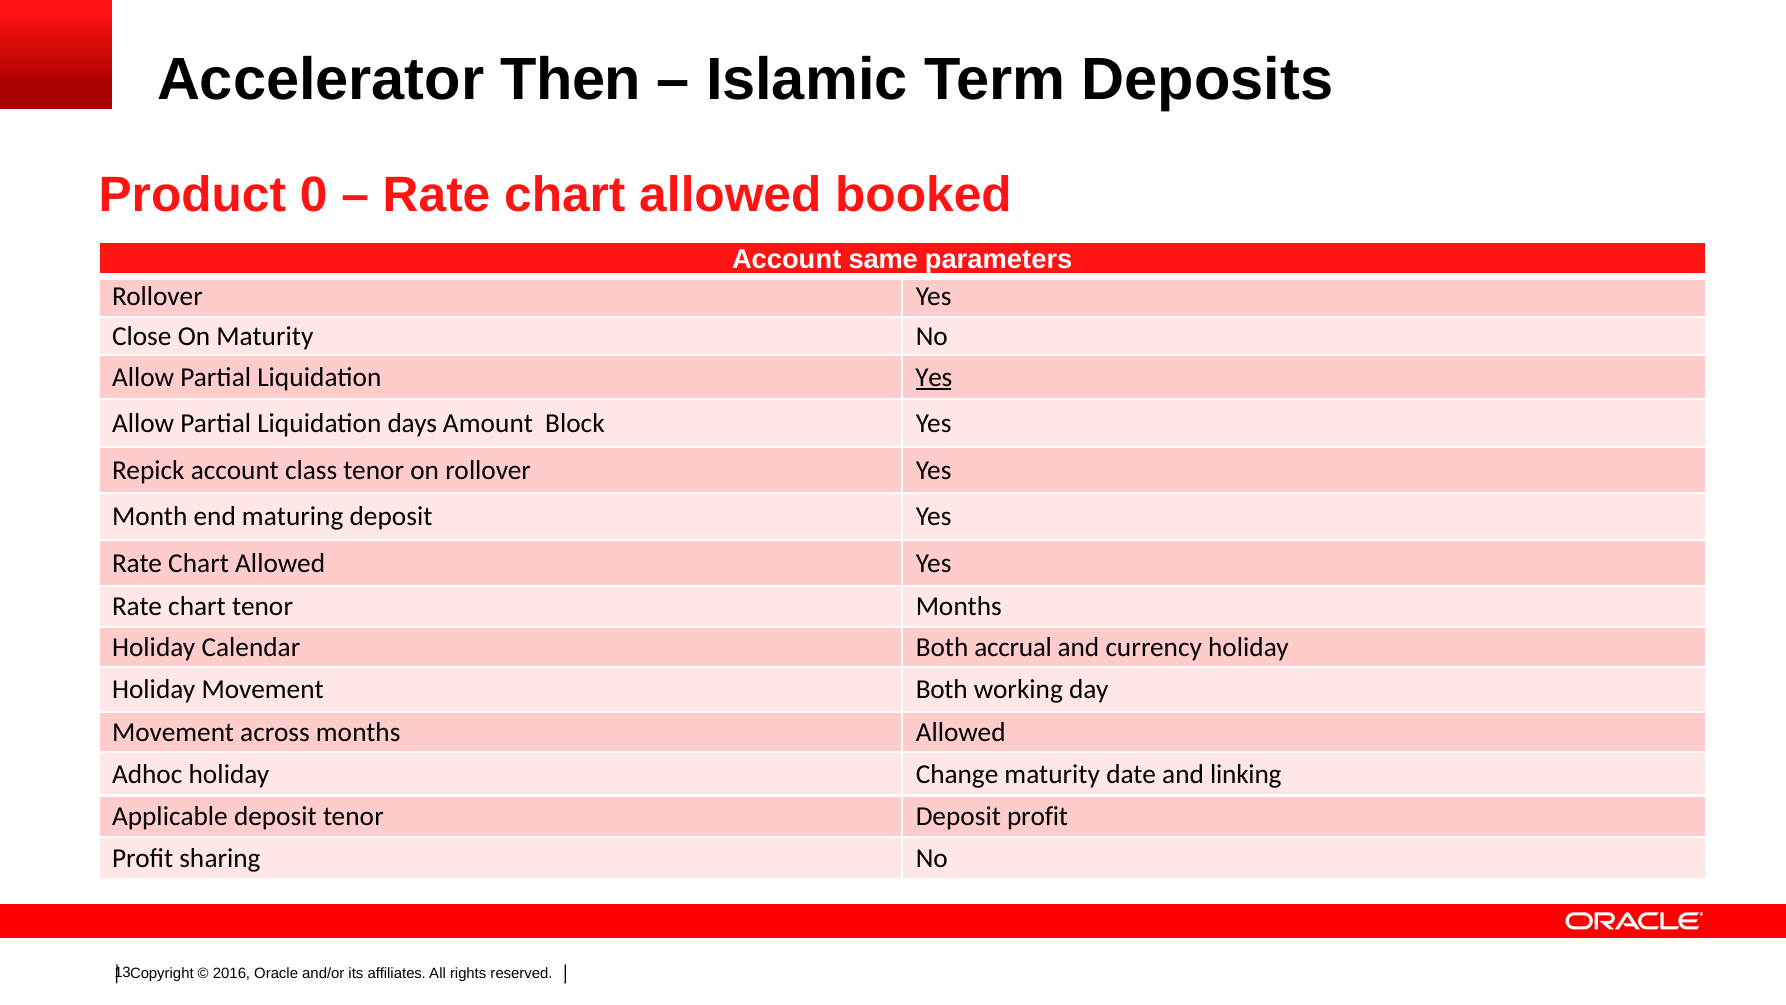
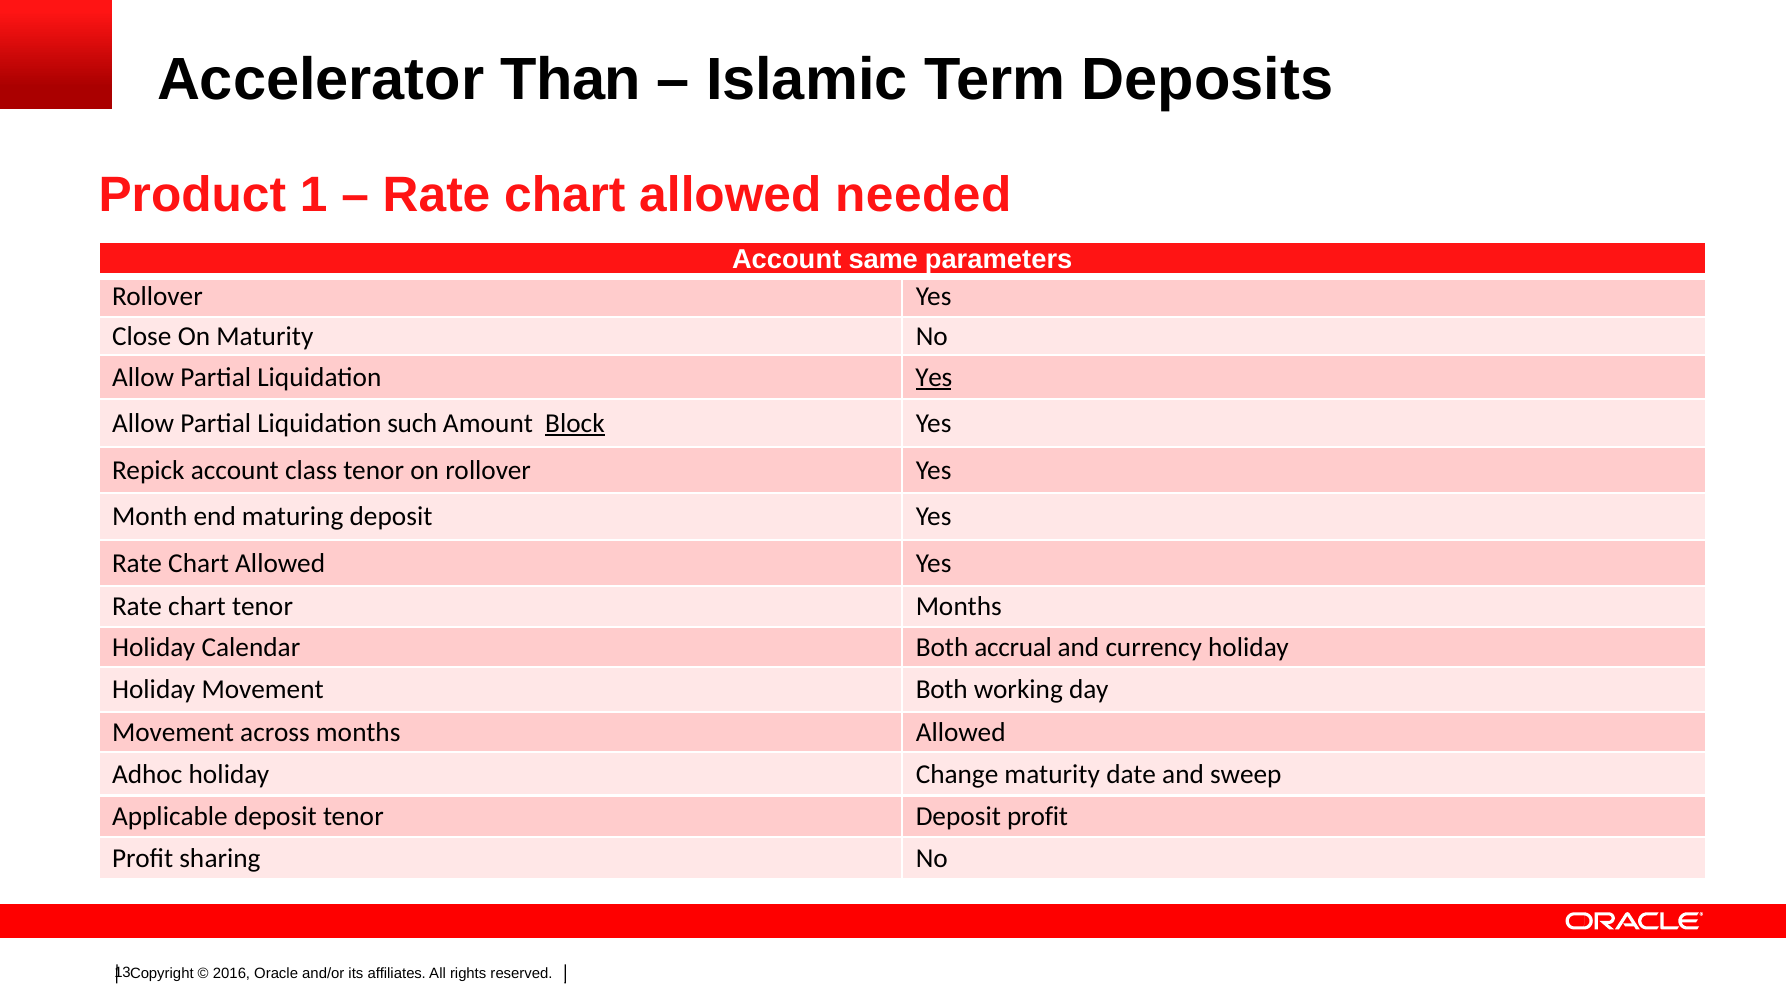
Then: Then -> Than (571, 80)
0: 0 -> 1 (314, 195)
booked: booked -> needed (923, 195)
days: days -> such (412, 423)
Block underline: none -> present (575, 423)
linking: linking -> sweep (1246, 774)
